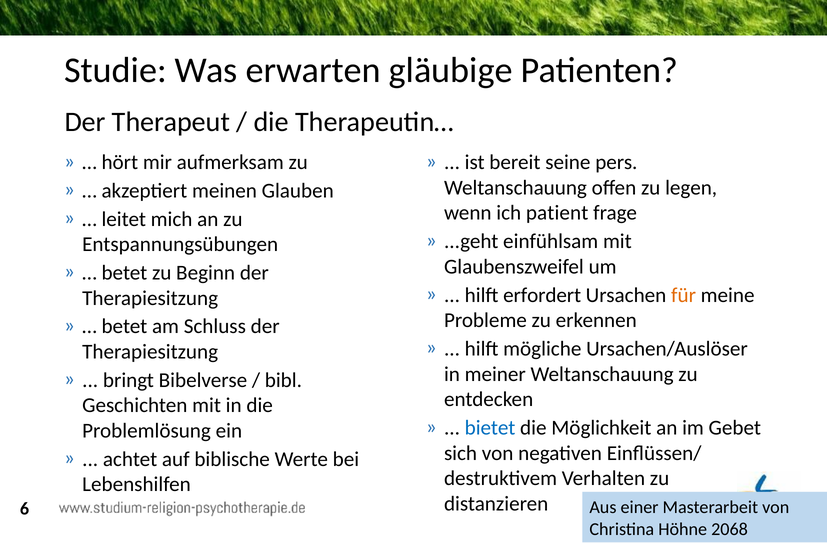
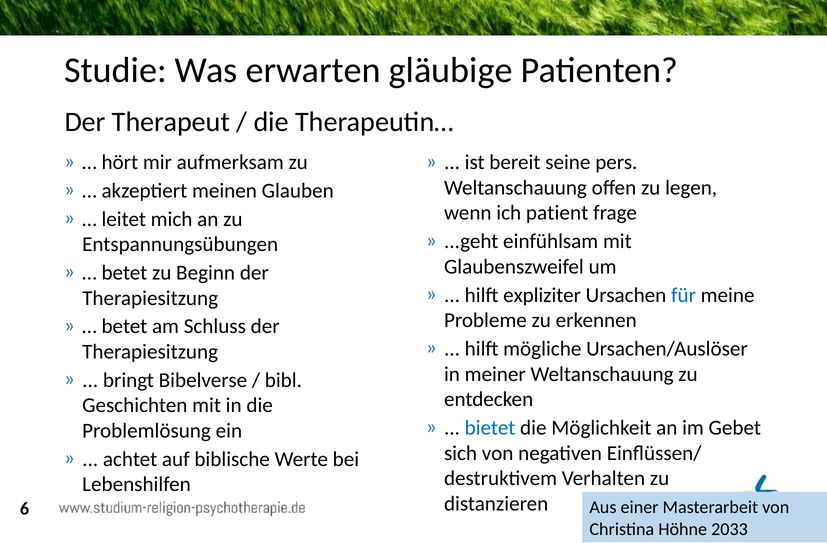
erfordert: erfordert -> expliziter (542, 295)
für colour: orange -> blue (684, 295)
2068: 2068 -> 2033 (730, 530)
